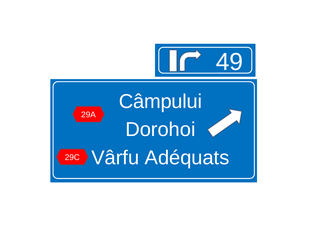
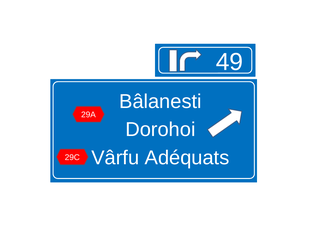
Câmpului: Câmpului -> Bâlanesti (160, 102)
